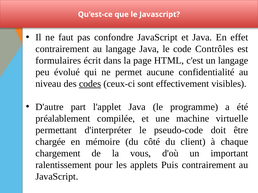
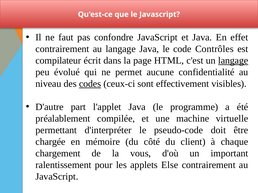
formulaires: formulaires -> compilateur (58, 61)
langage underline: none -> present (233, 61)
Puis: Puis -> Else (170, 165)
